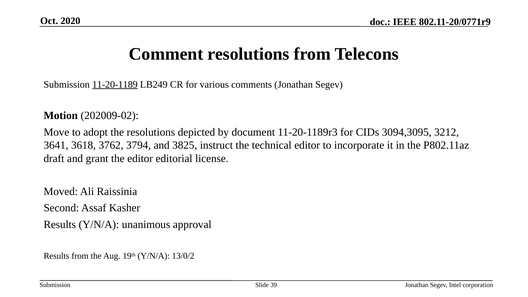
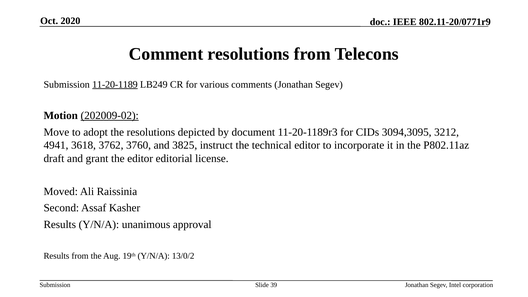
202009-02 underline: none -> present (110, 116)
3641: 3641 -> 4941 (56, 145)
3794: 3794 -> 3760 (139, 145)
